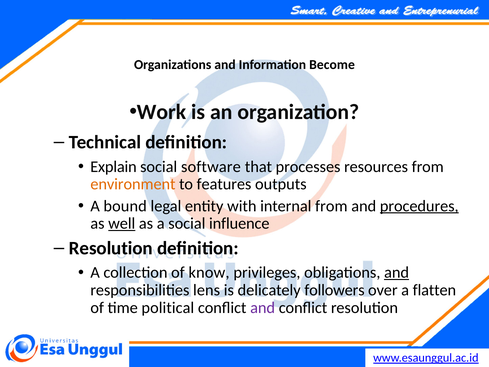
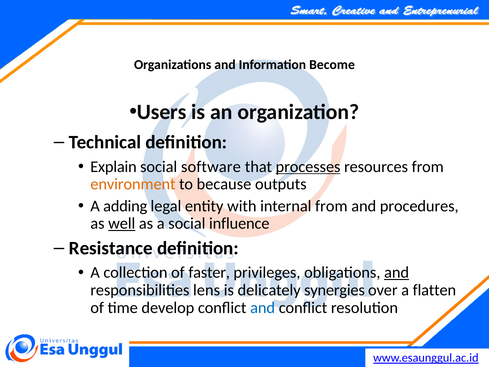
Work: Work -> Users (162, 112)
processes underline: none -> present (308, 167)
features: features -> because (224, 184)
bound: bound -> adding (125, 206)
procedures underline: present -> none (419, 206)
Resolution: Resolution -> Resistance (111, 248)
know: know -> faster (209, 272)
followers: followers -> synergies (334, 290)
political: political -> develop (168, 308)
and colour: purple -> blue (263, 308)
